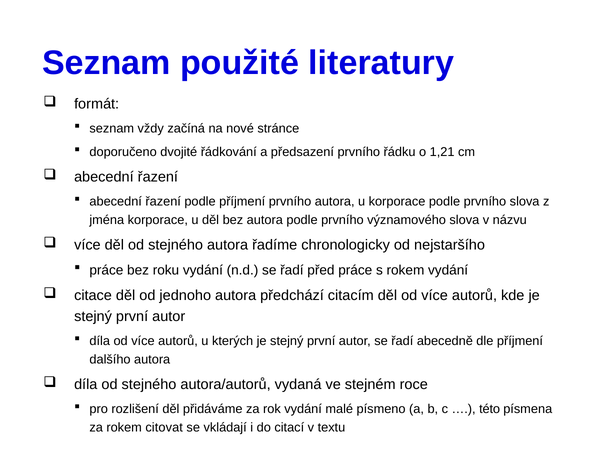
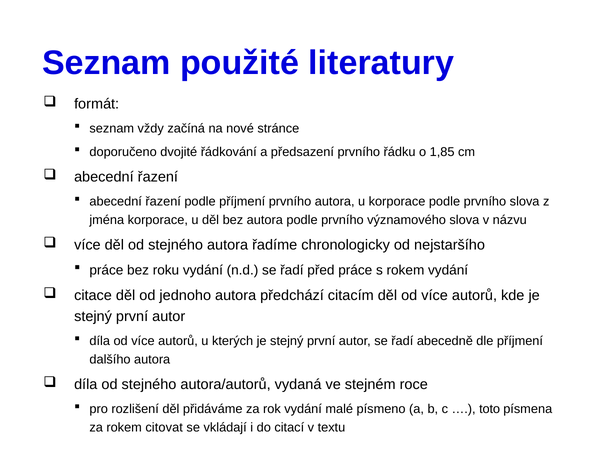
1,21: 1,21 -> 1,85 (442, 152)
této: této -> toto (490, 409)
